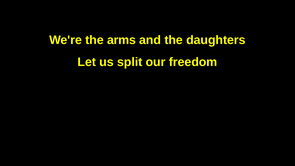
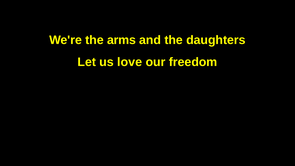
split: split -> love (130, 62)
